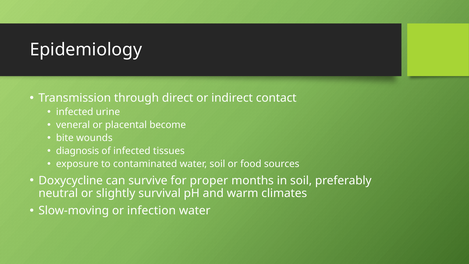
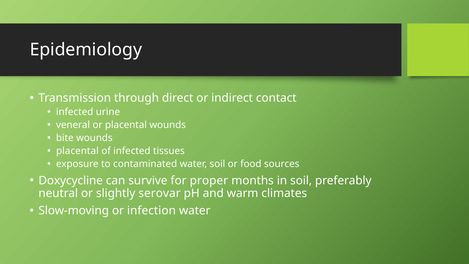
placental become: become -> wounds (168, 125)
diagnosis: diagnosis -> placental (77, 151)
survival: survival -> serovar (160, 193)
